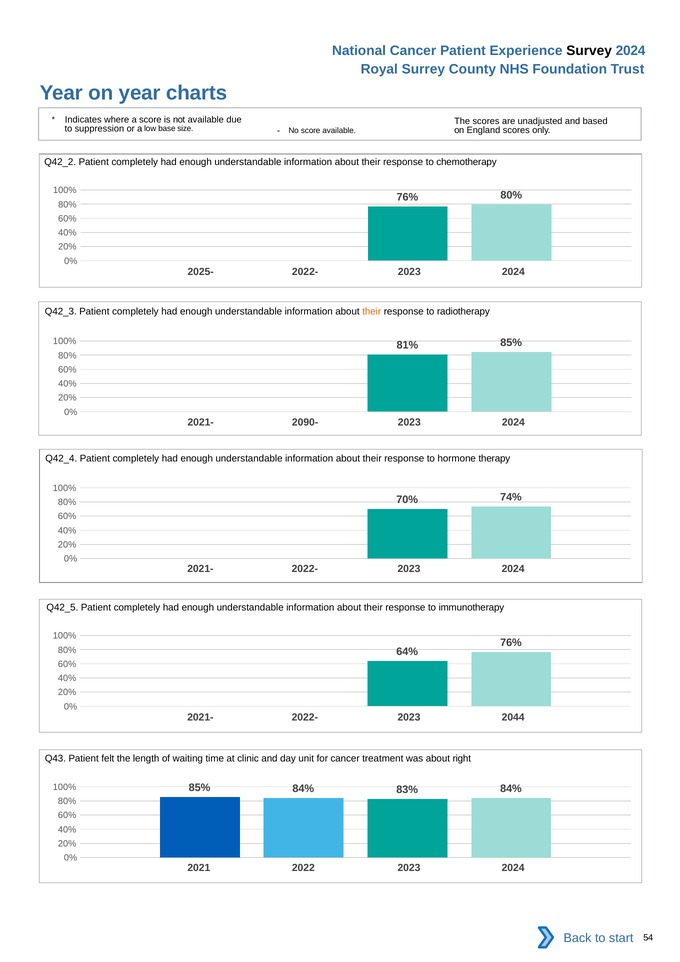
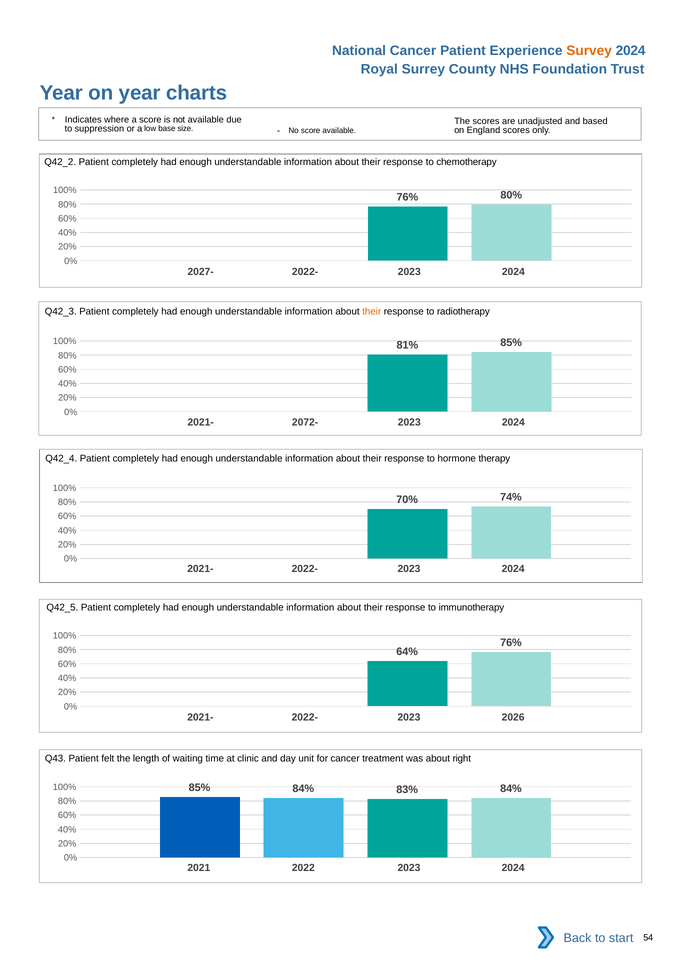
Survey colour: black -> orange (589, 51)
2025-: 2025- -> 2027- (201, 272)
2090-: 2090- -> 2072- (305, 423)
2044: 2044 -> 2026 (513, 717)
